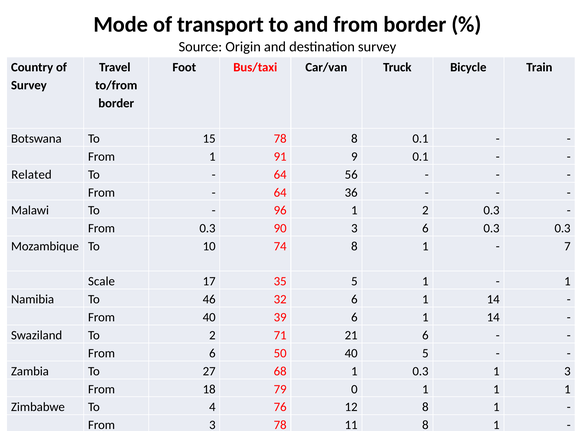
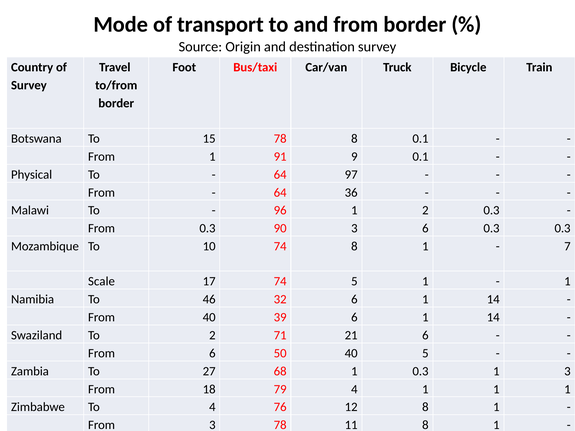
Related: Related -> Physical (32, 175)
56: 56 -> 97 (351, 175)
17 35: 35 -> 74 (280, 282)
79 0: 0 -> 4 (354, 389)
